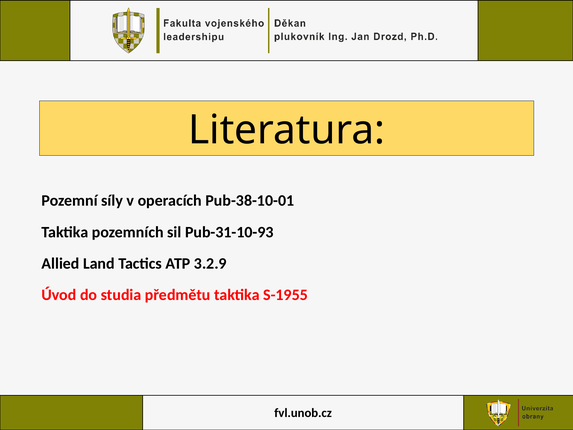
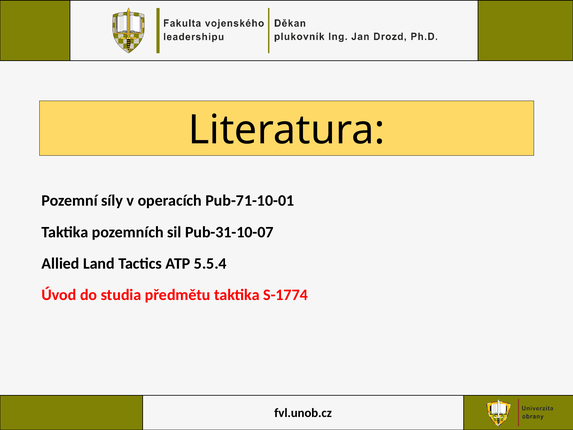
Pub-38-10-01: Pub-38-10-01 -> Pub-71-10-01 (250, 201)
Pub-31-10-93: Pub-31-10-93 -> Pub-31-10-07 (229, 232)
3.2.9: 3.2.9 -> 5.5.4 (210, 263)
S-1955: S-1955 -> S-1774 (286, 295)
